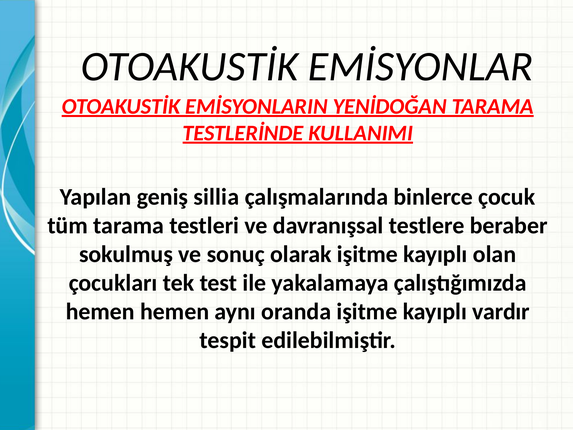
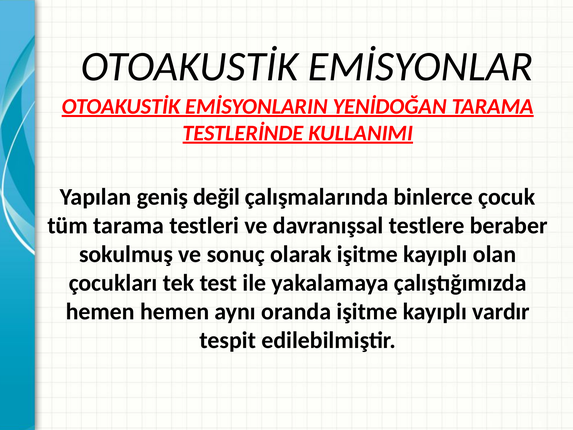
sillia: sillia -> değil (217, 197)
